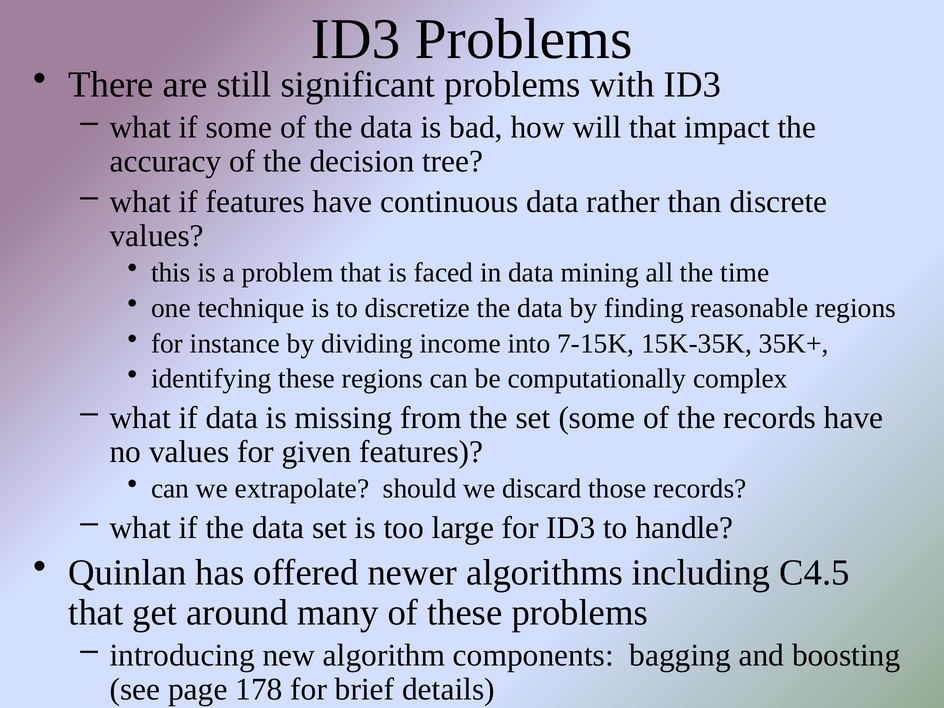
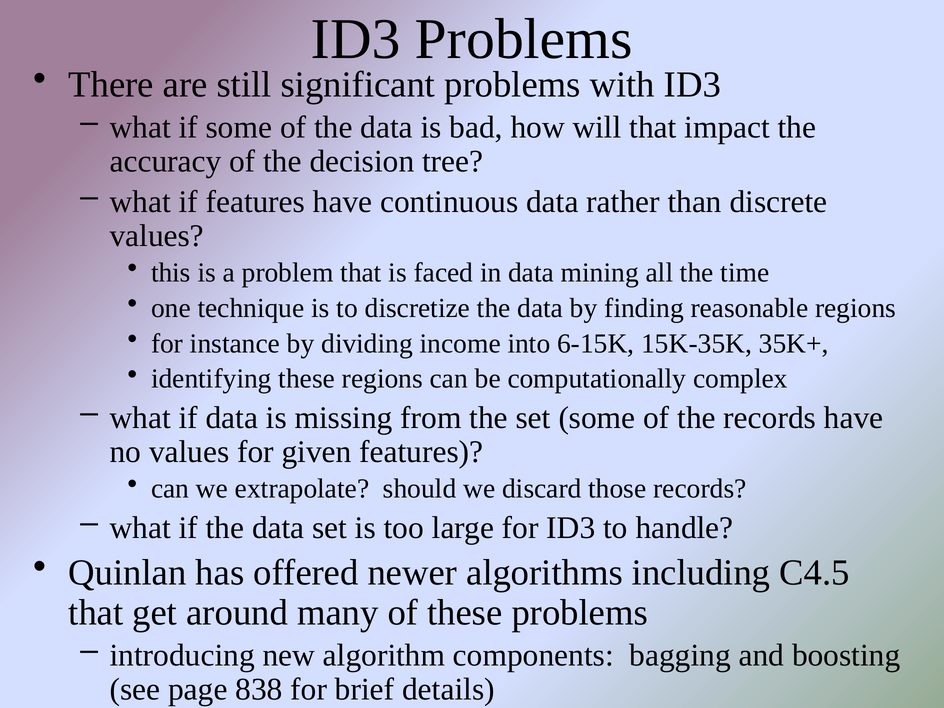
7-15K: 7-15K -> 6-15K (596, 343)
178: 178 -> 838 (259, 689)
